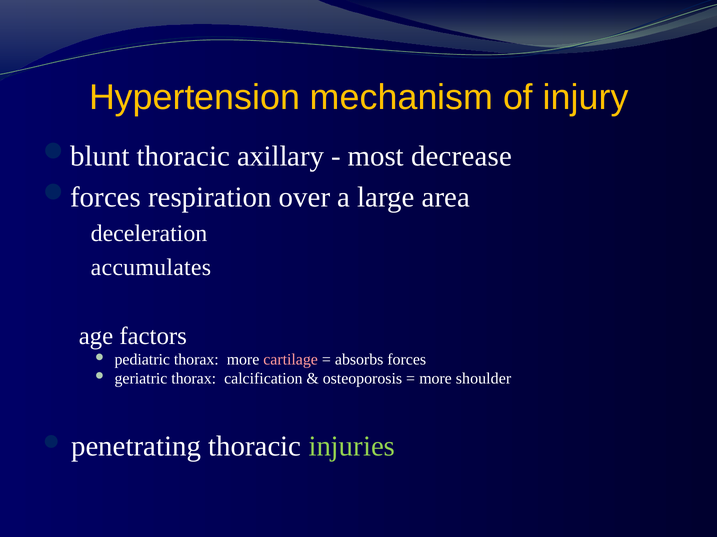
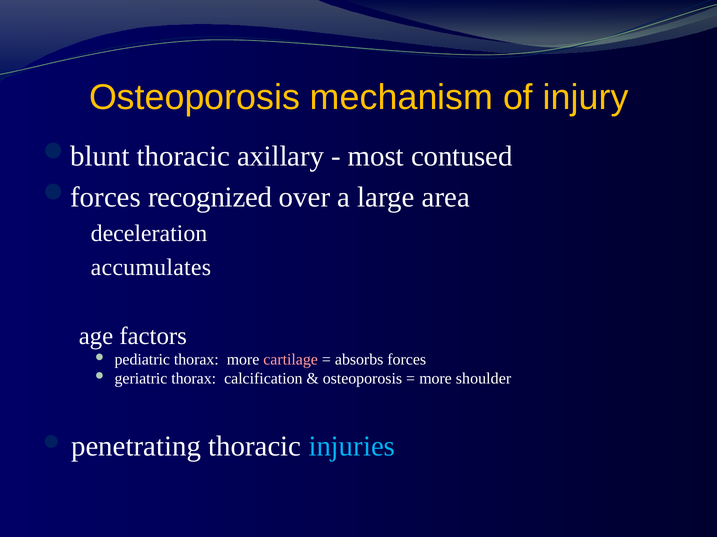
Hypertension: Hypertension -> Osteoporosis (195, 97)
decrease: decrease -> contused (462, 156)
respiration: respiration -> recognized (210, 197)
injuries colour: light green -> light blue (352, 447)
